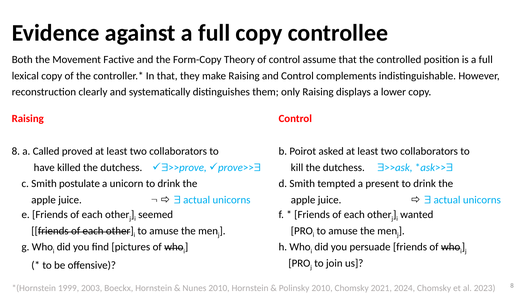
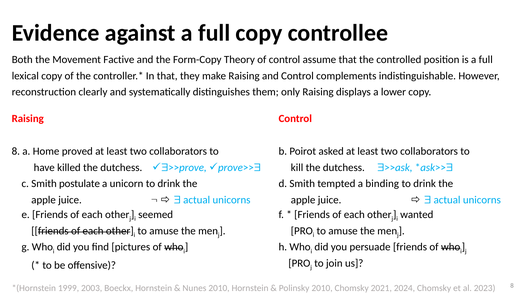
Called: Called -> Home (46, 151)
present: present -> binding (382, 184)
